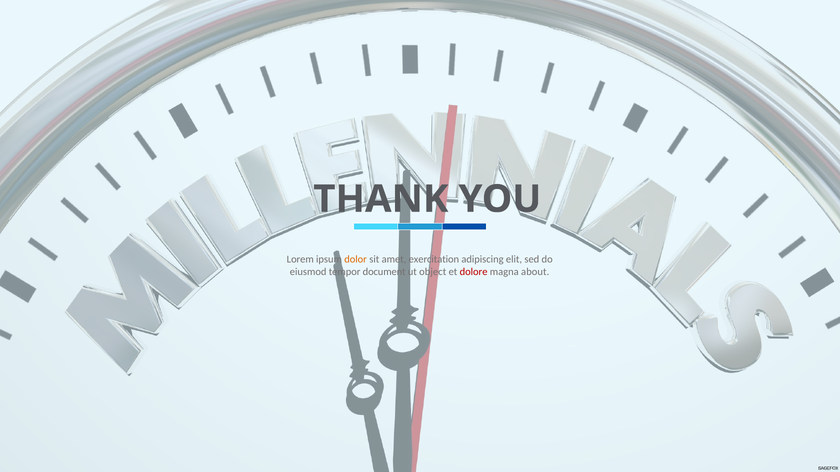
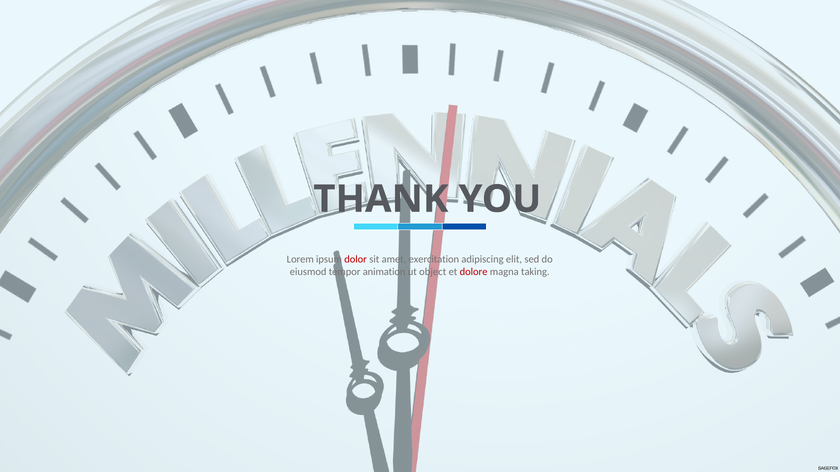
dolor colour: orange -> red (356, 259)
document: document -> animation (384, 272)
about: about -> taking (535, 272)
